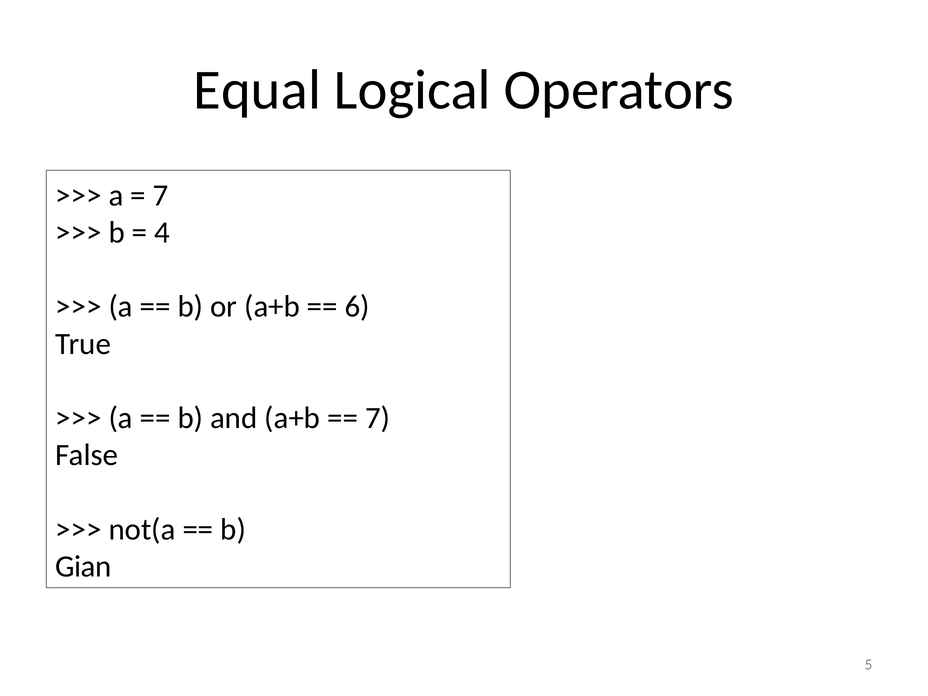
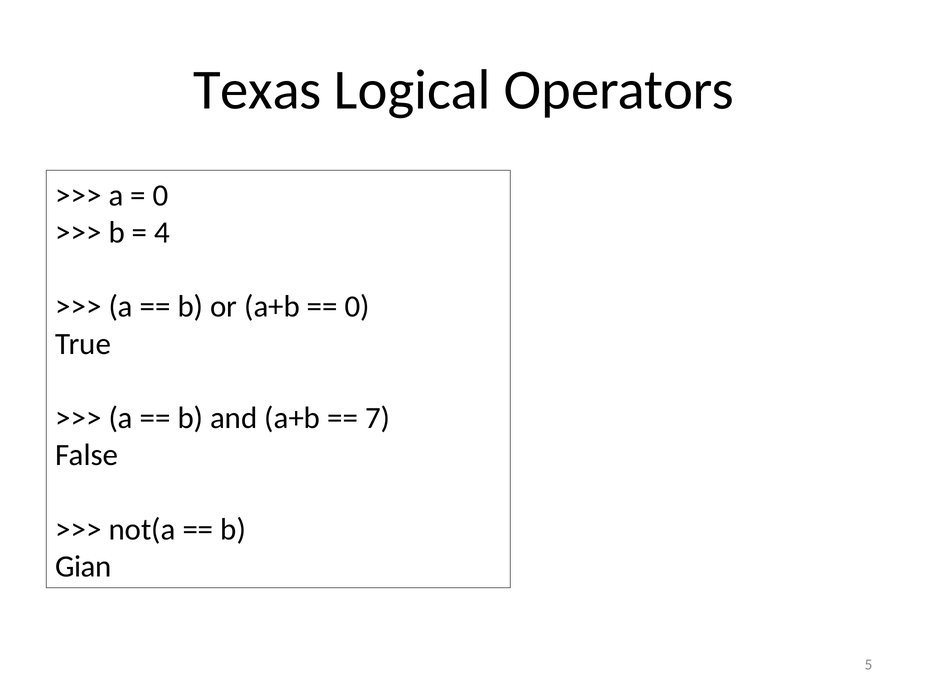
Equal: Equal -> Texas (257, 90)
7: 7 -> 0 (161, 195)
6: 6 -> 0 (357, 307)
